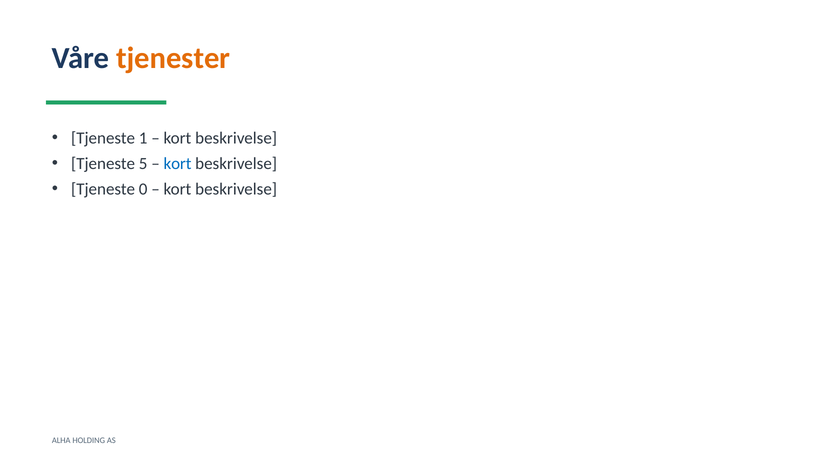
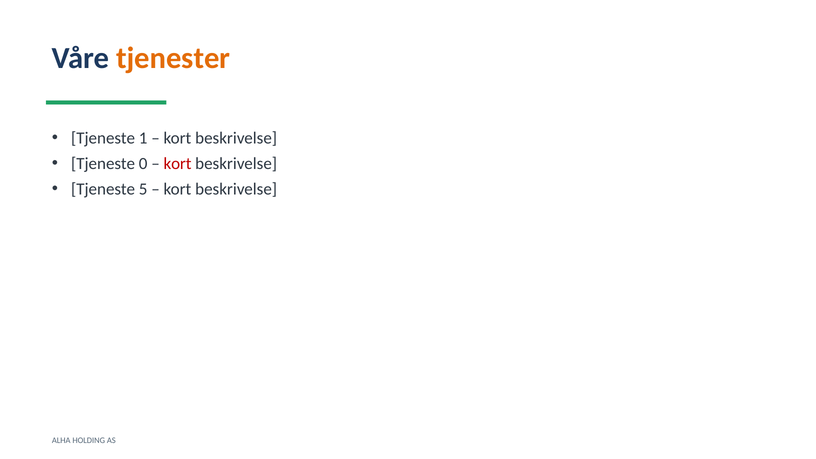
5: 5 -> 0 (143, 164)
kort colour: blue -> red (178, 164)
0: 0 -> 5 (143, 189)
